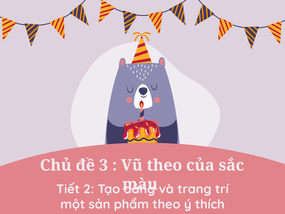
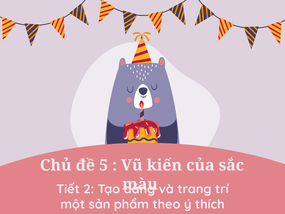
3: 3 -> 5 (104, 165)
Vũ theo: theo -> kiến (164, 165)
